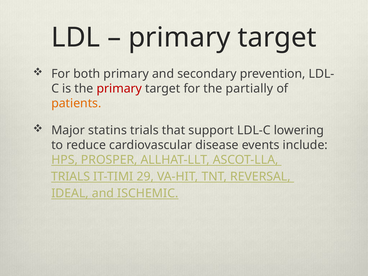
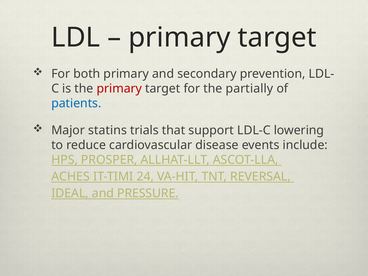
patients colour: orange -> blue (76, 103)
TRIALS: TRIALS -> ACHES (71, 177)
29: 29 -> 24 (145, 177)
ISCHEMIC: ISCHEMIC -> PRESSURE (148, 193)
